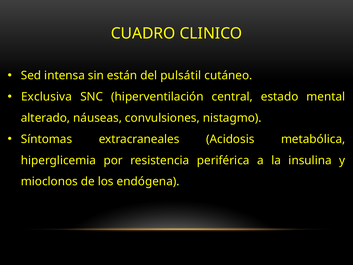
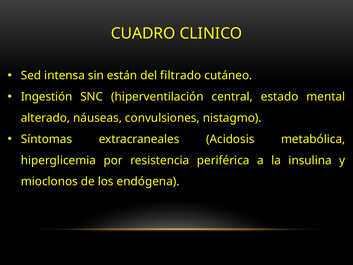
pulsátil: pulsátil -> filtrado (181, 76)
Exclusiva: Exclusiva -> Ingestión (47, 97)
